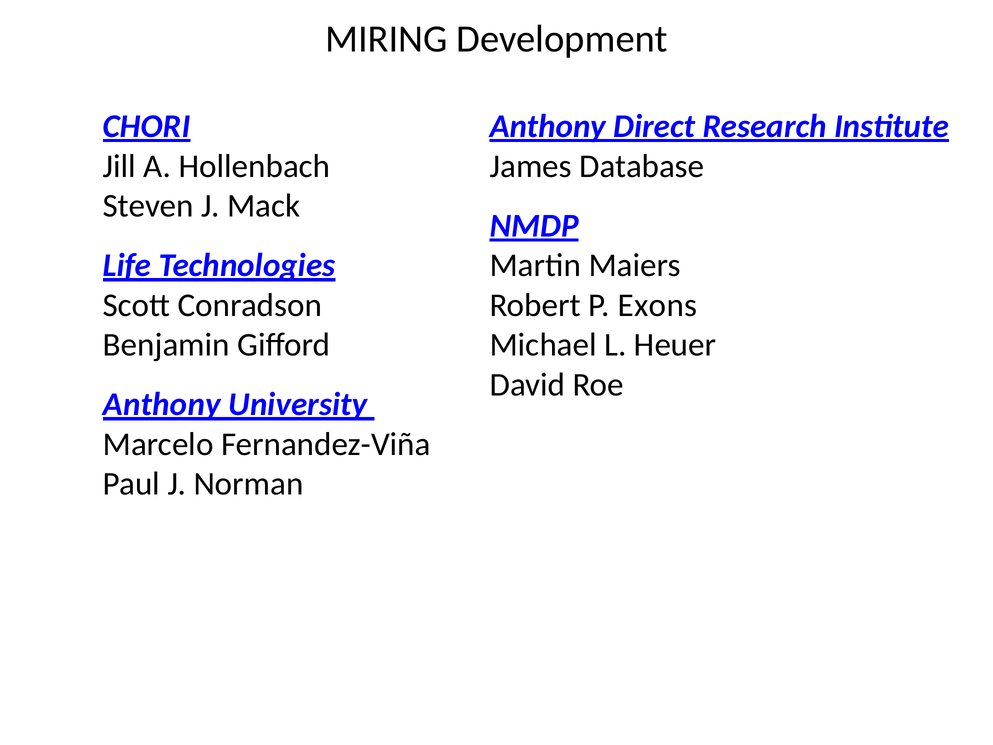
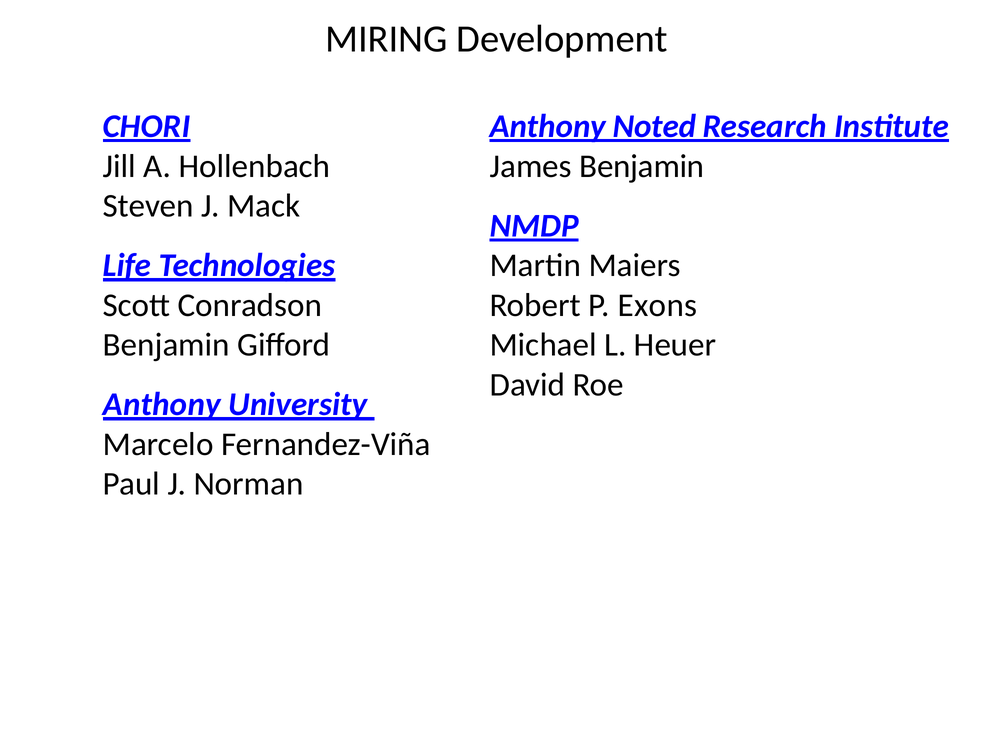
Direct: Direct -> Noted (654, 126)
James Database: Database -> Benjamin (642, 166)
